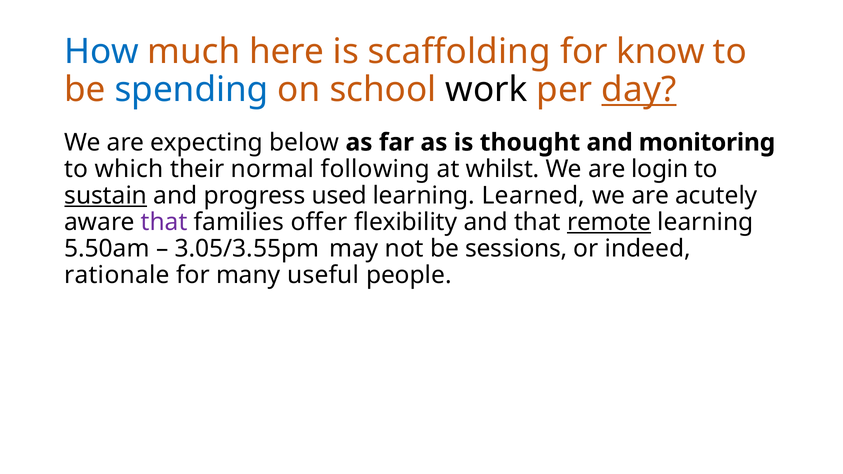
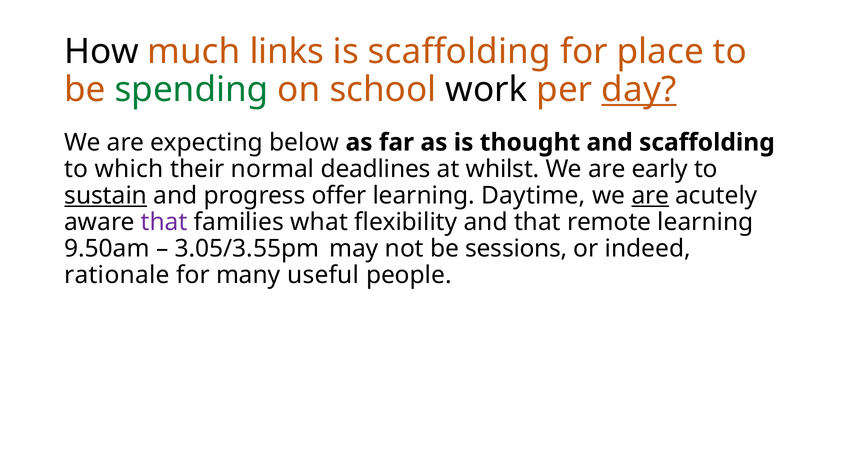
How colour: blue -> black (101, 52)
here: here -> links (287, 52)
know: know -> place (660, 52)
spending colour: blue -> green (192, 90)
and monitoring: monitoring -> scaffolding (707, 143)
following: following -> deadlines (376, 169)
login: login -> early (660, 169)
used: used -> offer (339, 196)
Learned: Learned -> Daytime (533, 196)
are underline: none -> present (650, 196)
offer: offer -> what (319, 222)
remote underline: present -> none (609, 222)
5.50am: 5.50am -> 9.50am (107, 249)
